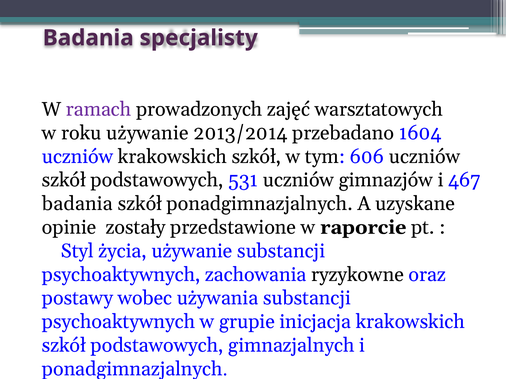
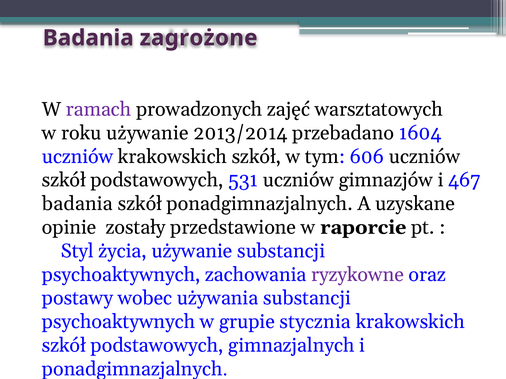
specjalisty: specjalisty -> zagrożone (199, 38)
ryzykowne colour: black -> purple (357, 275)
inicjacja: inicjacja -> stycznia (315, 322)
